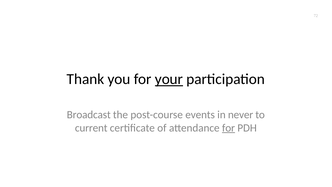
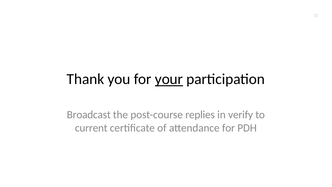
events: events -> replies (200, 114)
never: never -> verify (241, 114)
for underline: present -> none (229, 128)
